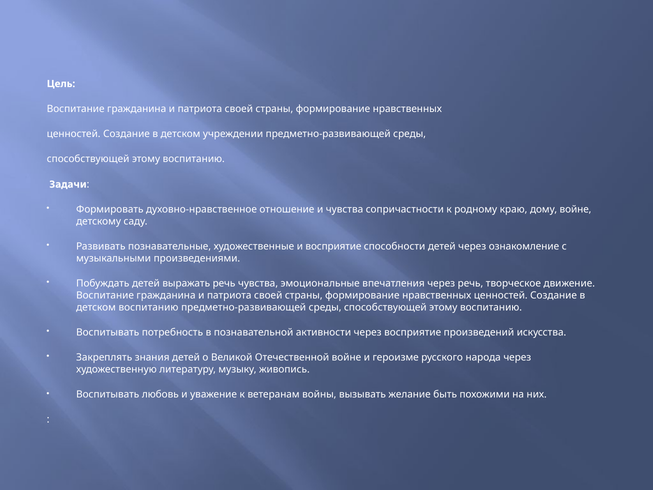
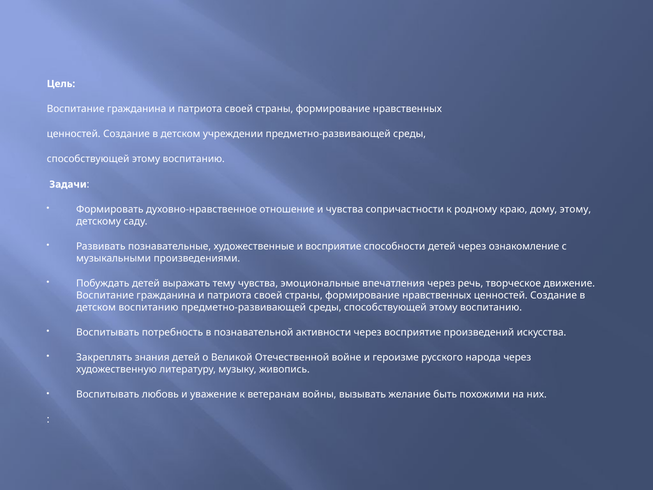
дому войне: войне -> этому (575, 209)
выражать речь: речь -> тему (224, 283)
